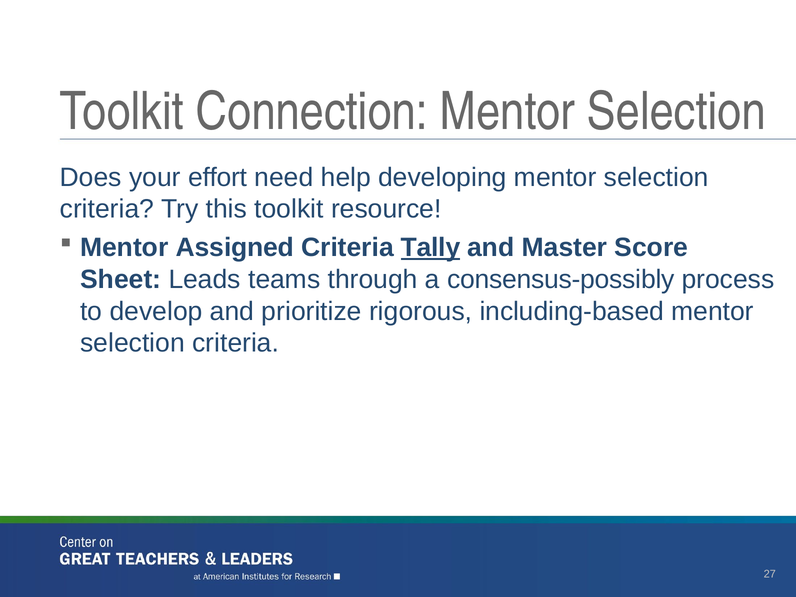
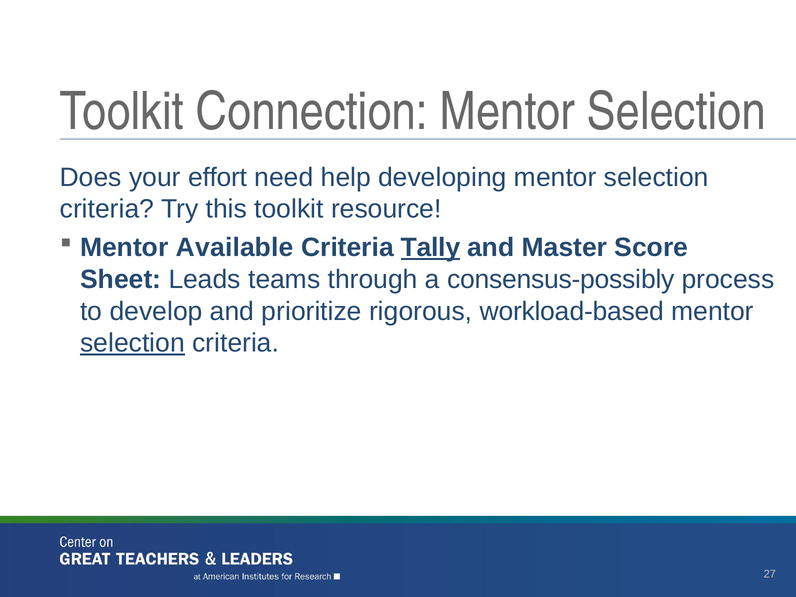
Assigned: Assigned -> Available (235, 248)
including-based: including-based -> workload-based (572, 311)
selection underline: none -> present (133, 343)
